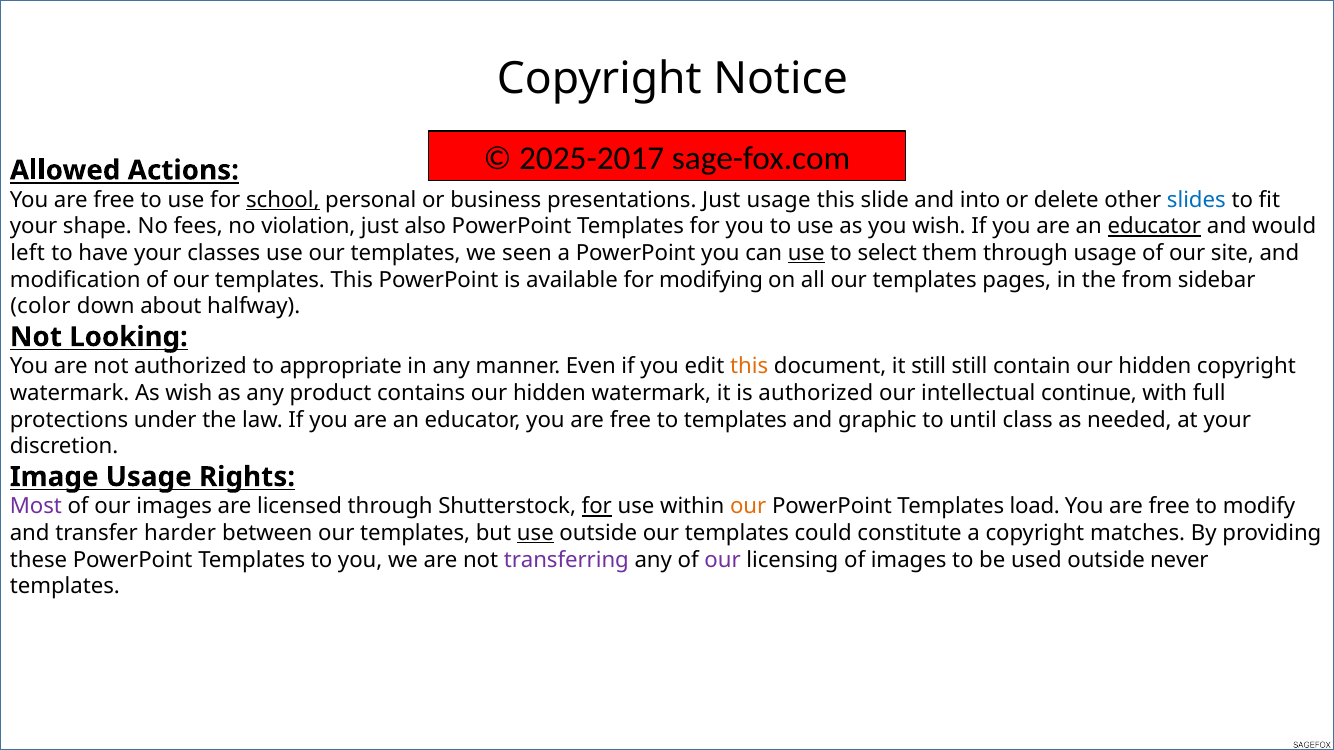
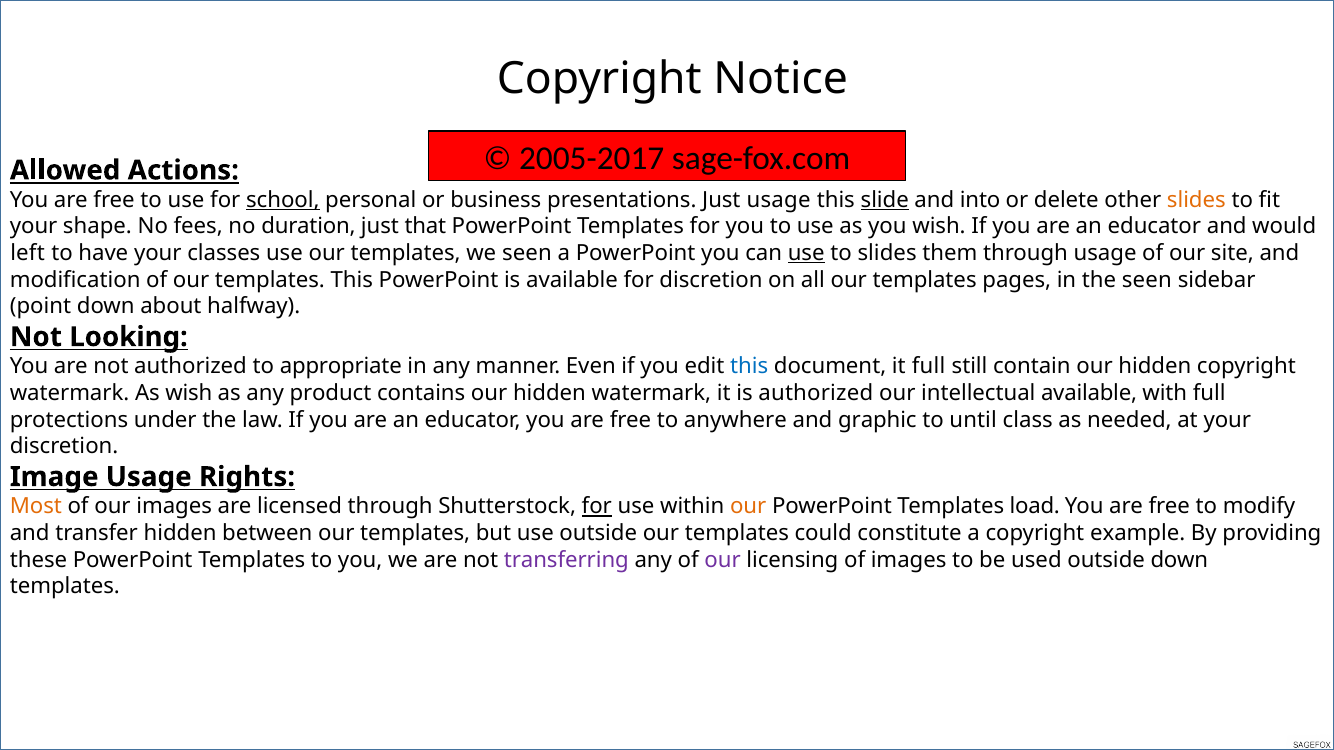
2025-2017: 2025-2017 -> 2005-2017 (592, 158)
slide underline: none -> present (885, 200)
slides colour: blue -> orange (1196, 200)
violation: violation -> duration (308, 227)
also: also -> that (425, 227)
educator underline: present -> none (1154, 227)
to select: select -> slides (887, 253)
for modifying: modifying -> discretion (711, 280)
the from: from -> seen (1147, 280)
color: color -> point (41, 307)
this colour: orange -> blue (749, 367)
it still: still -> full (929, 367)
intellectual continue: continue -> available (1089, 393)
to templates: templates -> anywhere (735, 420)
Most colour: purple -> orange (36, 507)
transfer harder: harder -> hidden (180, 533)
use underline: present -> none (535, 533)
matches: matches -> example (1138, 533)
outside never: never -> down (1179, 560)
